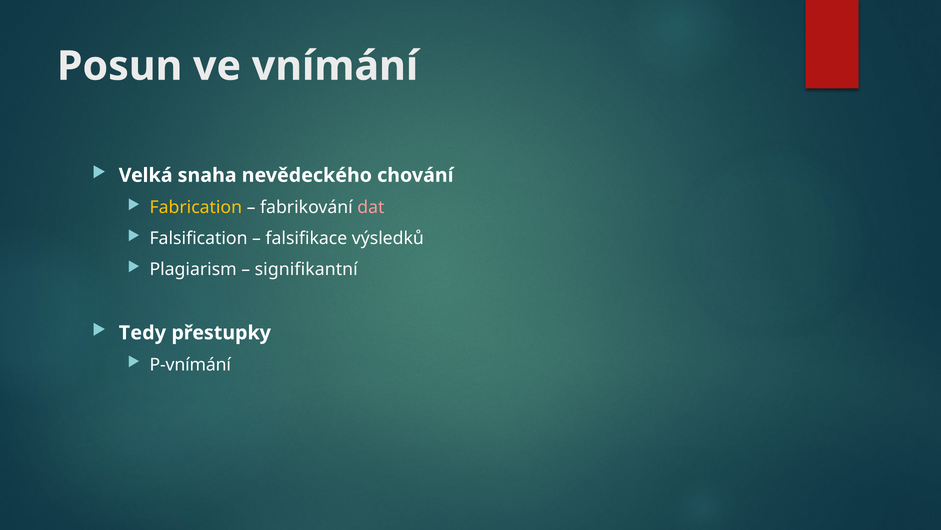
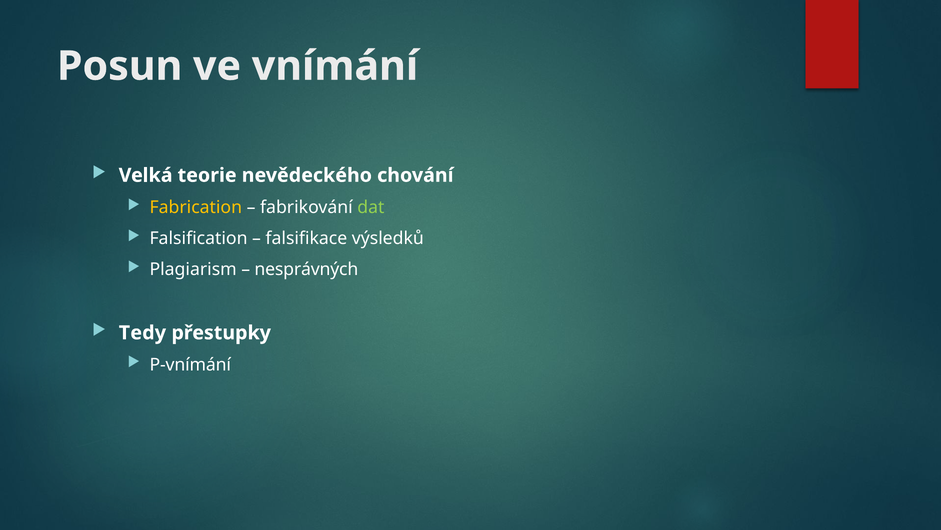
snaha: snaha -> teorie (207, 175)
dat colour: pink -> light green (371, 207)
signifikantní: signifikantní -> nesprávných (306, 269)
